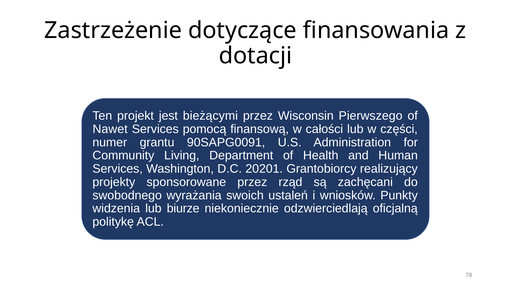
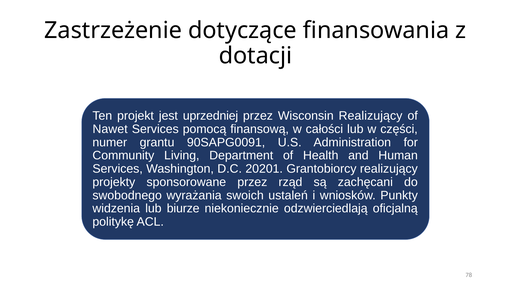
bieżącymi: bieżącymi -> uprzedniej (211, 116)
Wisconsin Pierwszego: Pierwszego -> Realizujący (371, 116)
